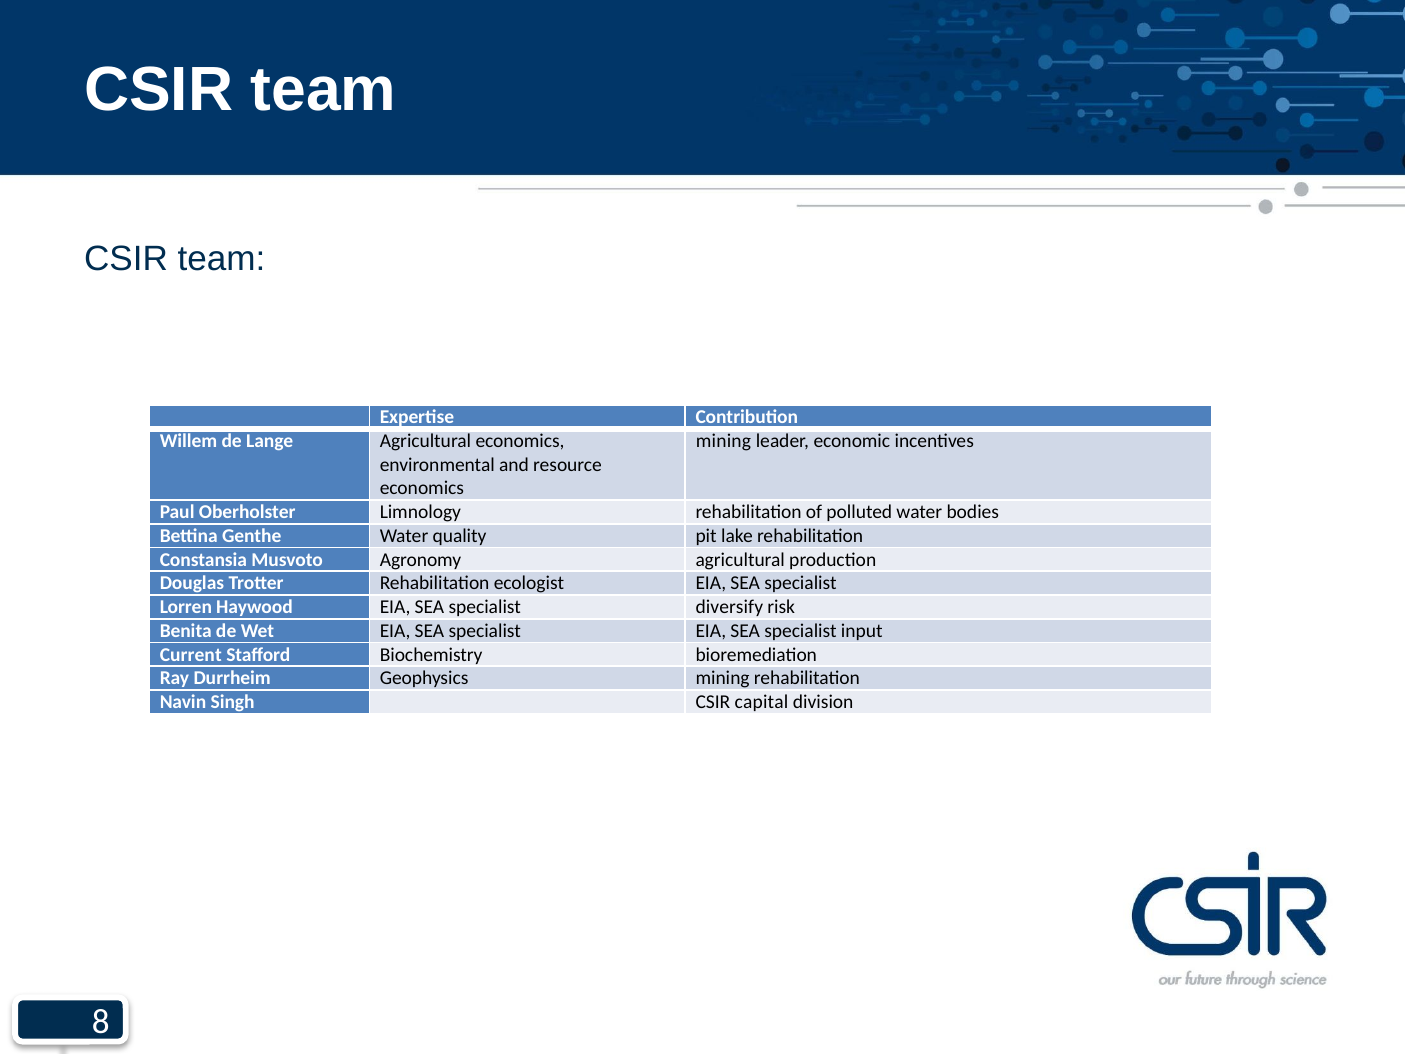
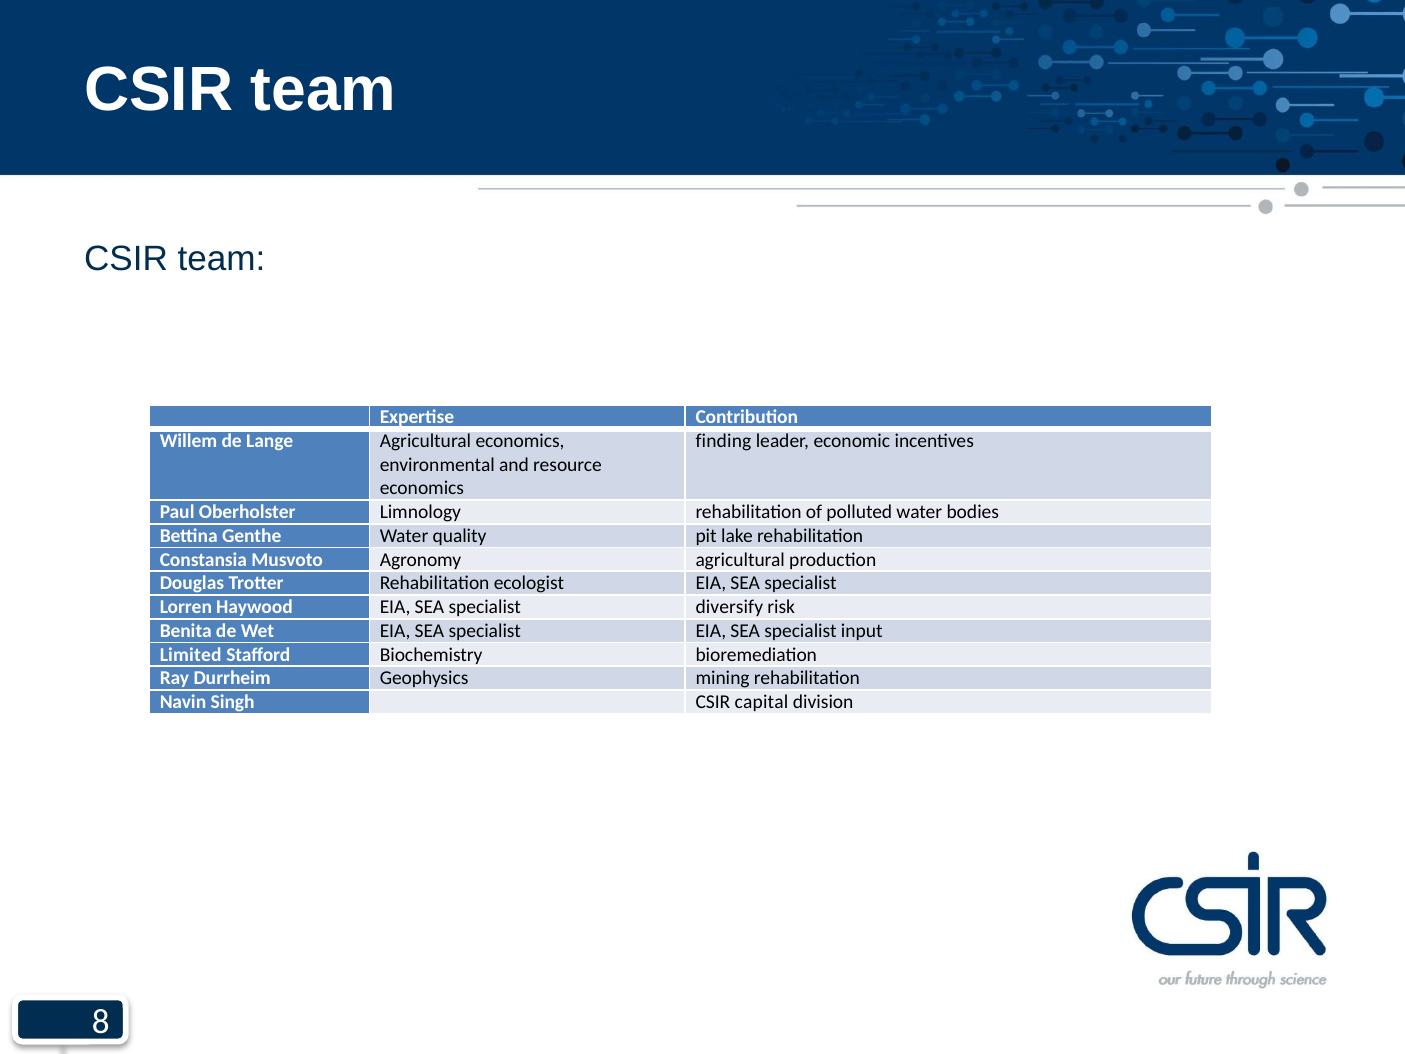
mining: mining -> finding (723, 441)
Current: Current -> Limited (191, 654)
